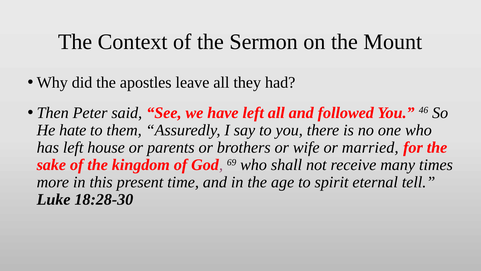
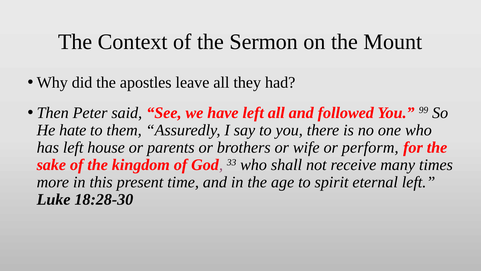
46: 46 -> 99 (424, 110)
married: married -> perform (370, 147)
69: 69 -> 33 (232, 162)
eternal tell: tell -> left (419, 182)
